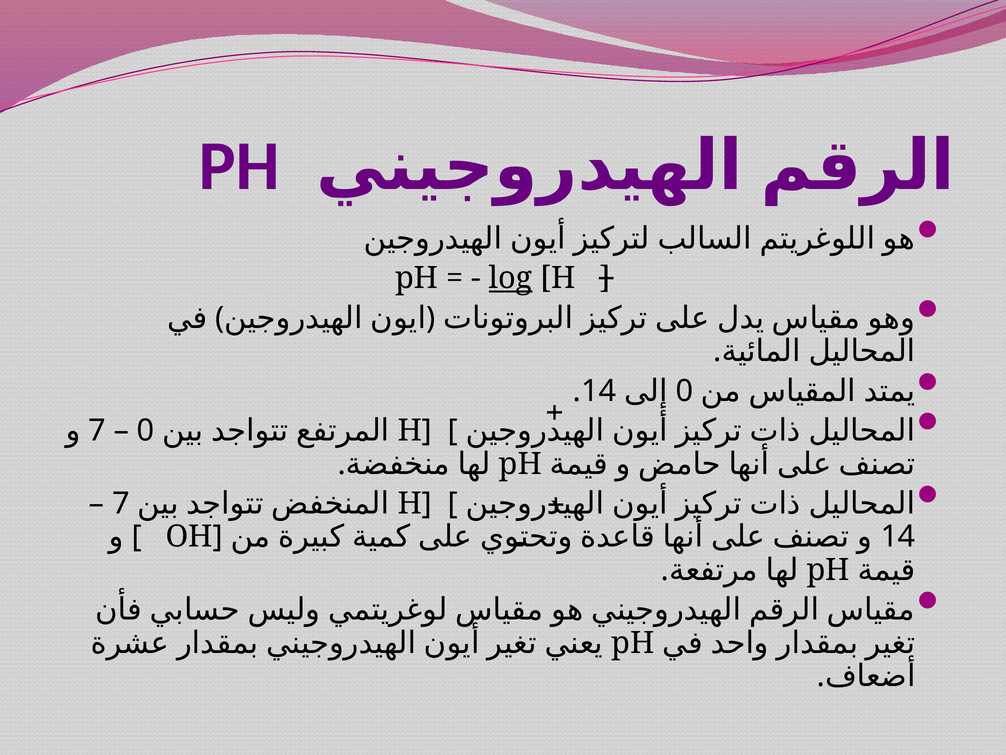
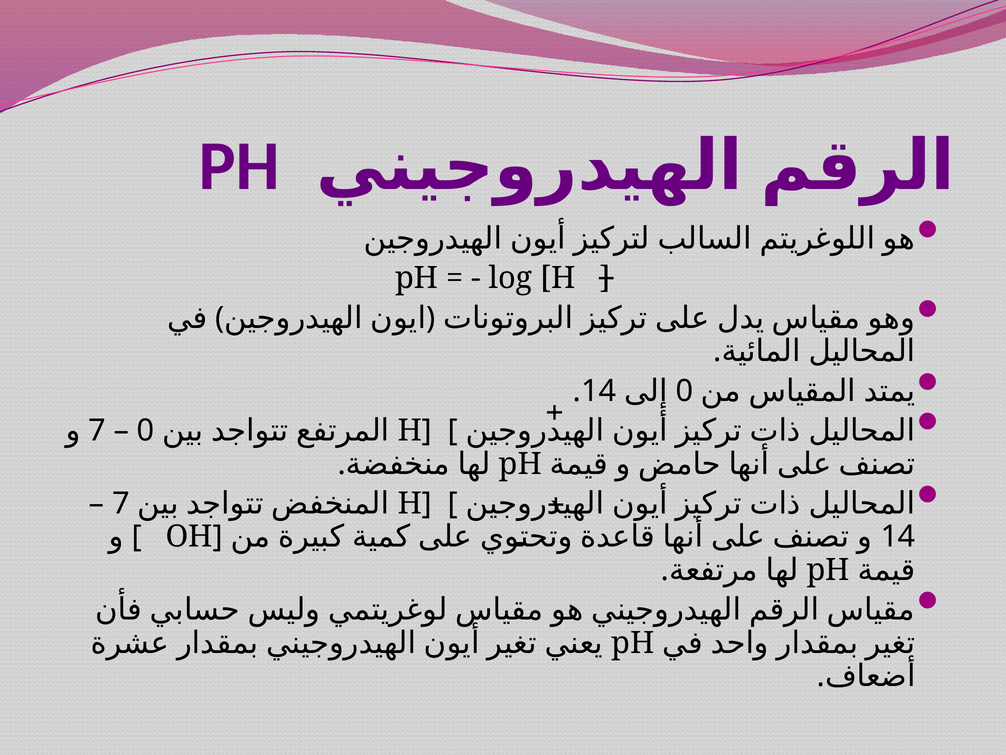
log underline: present -> none (511, 278)
